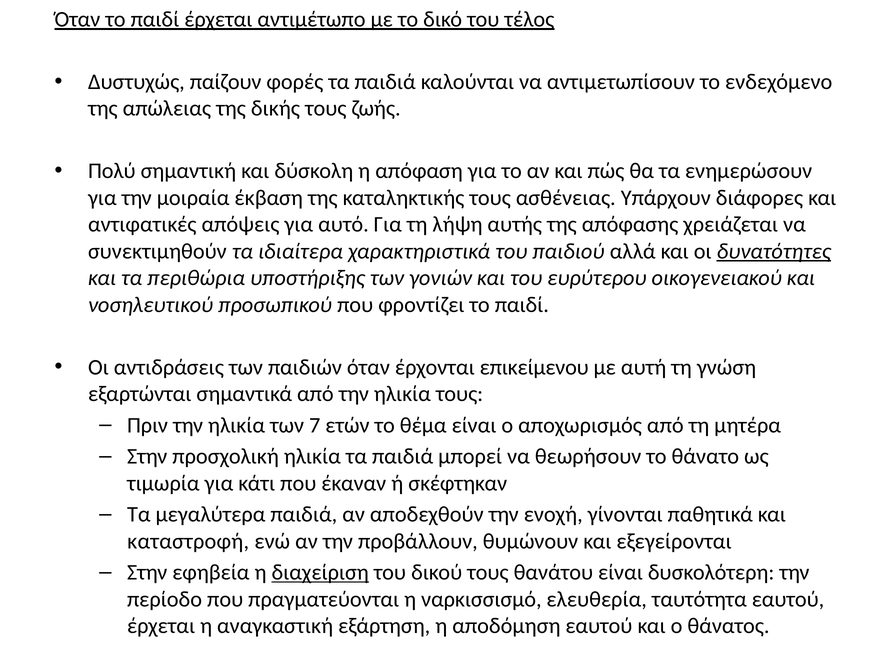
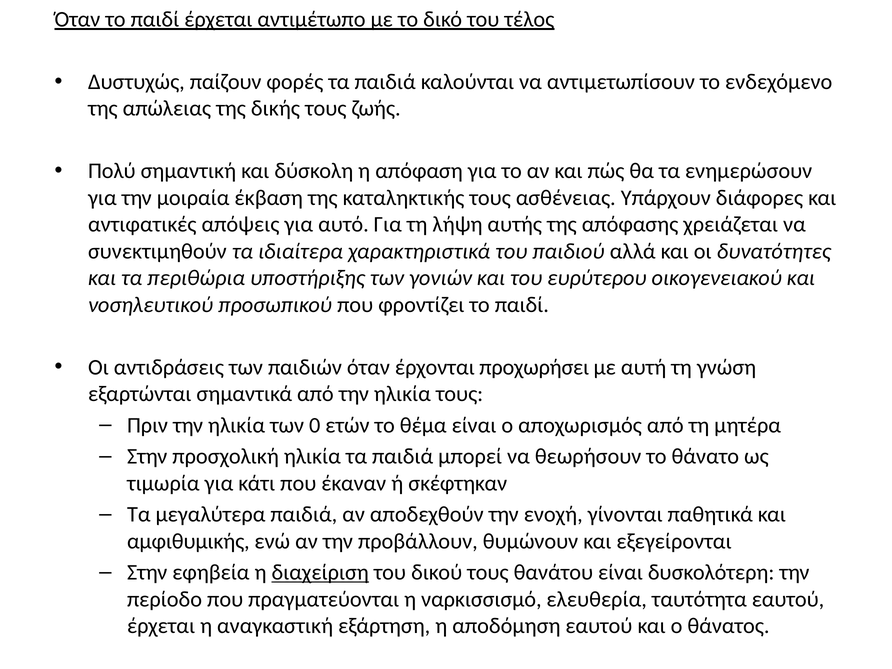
δυνατότητες underline: present -> none (774, 251)
έρχονται επικείμενου: επικείμενου -> προχωρήσει (534, 367)
7: 7 -> 0 (315, 425)
καταστροφή: καταστροφή -> αμφιθυμικής (188, 541)
